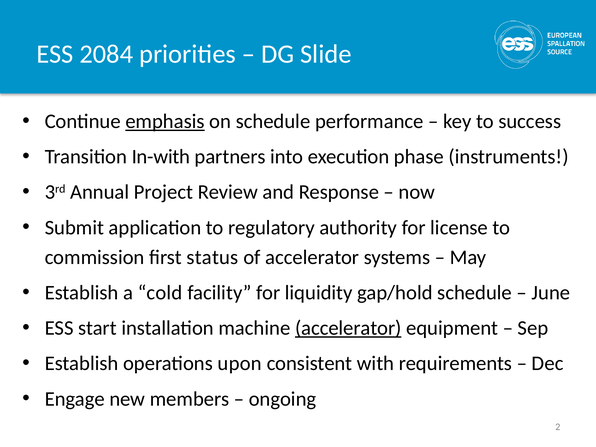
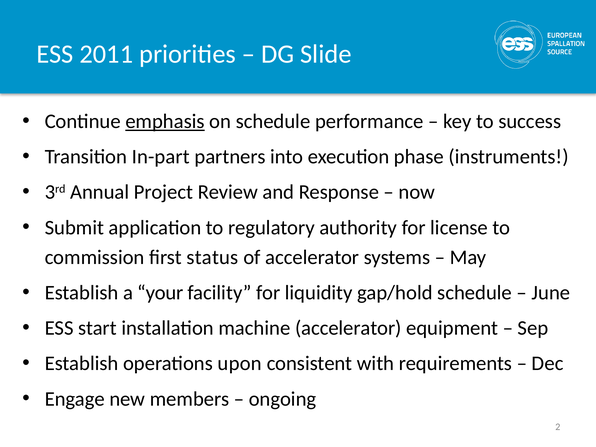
2084: 2084 -> 2011 (106, 54)
In-with: In-with -> In-part (161, 157)
cold: cold -> your (160, 293)
accelerator underline: present -> none (348, 328)
